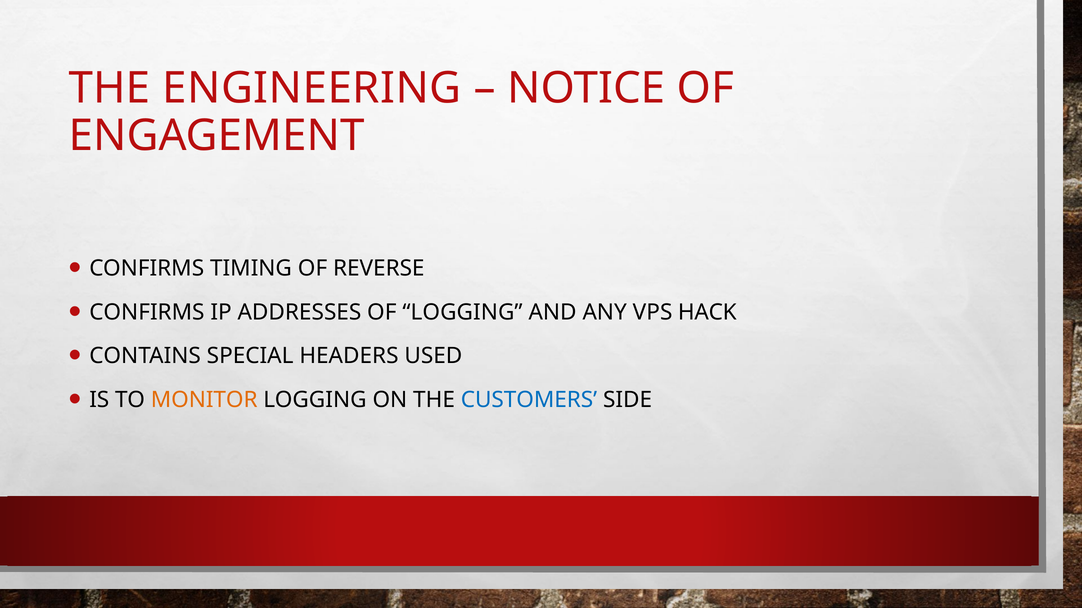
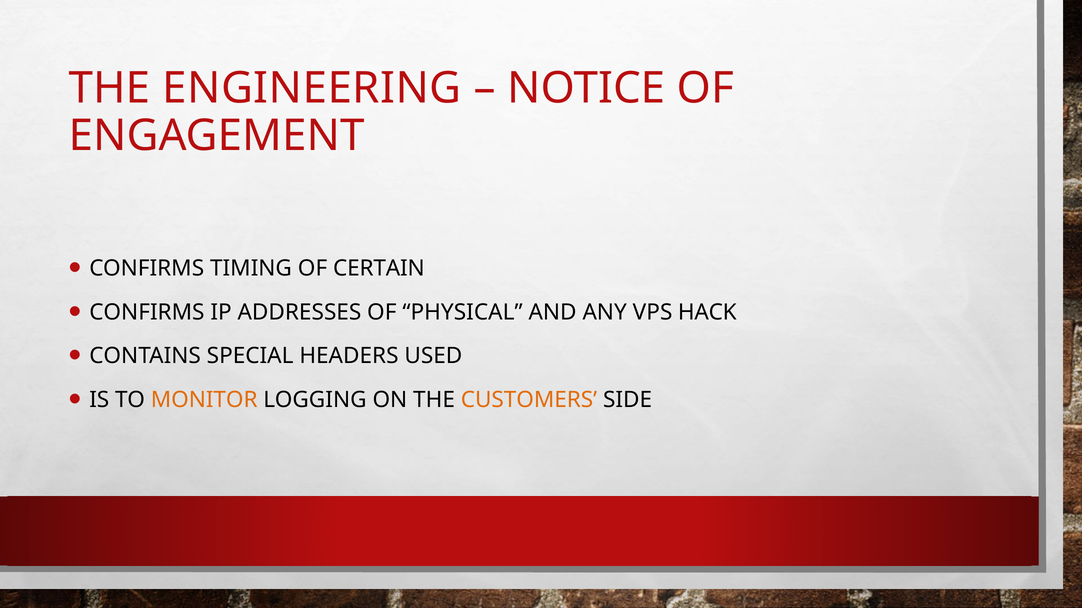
REVERSE: REVERSE -> CERTAIN (379, 269)
OF LOGGING: LOGGING -> PHYSICAL (463, 312)
CUSTOMERS colour: blue -> orange (529, 400)
